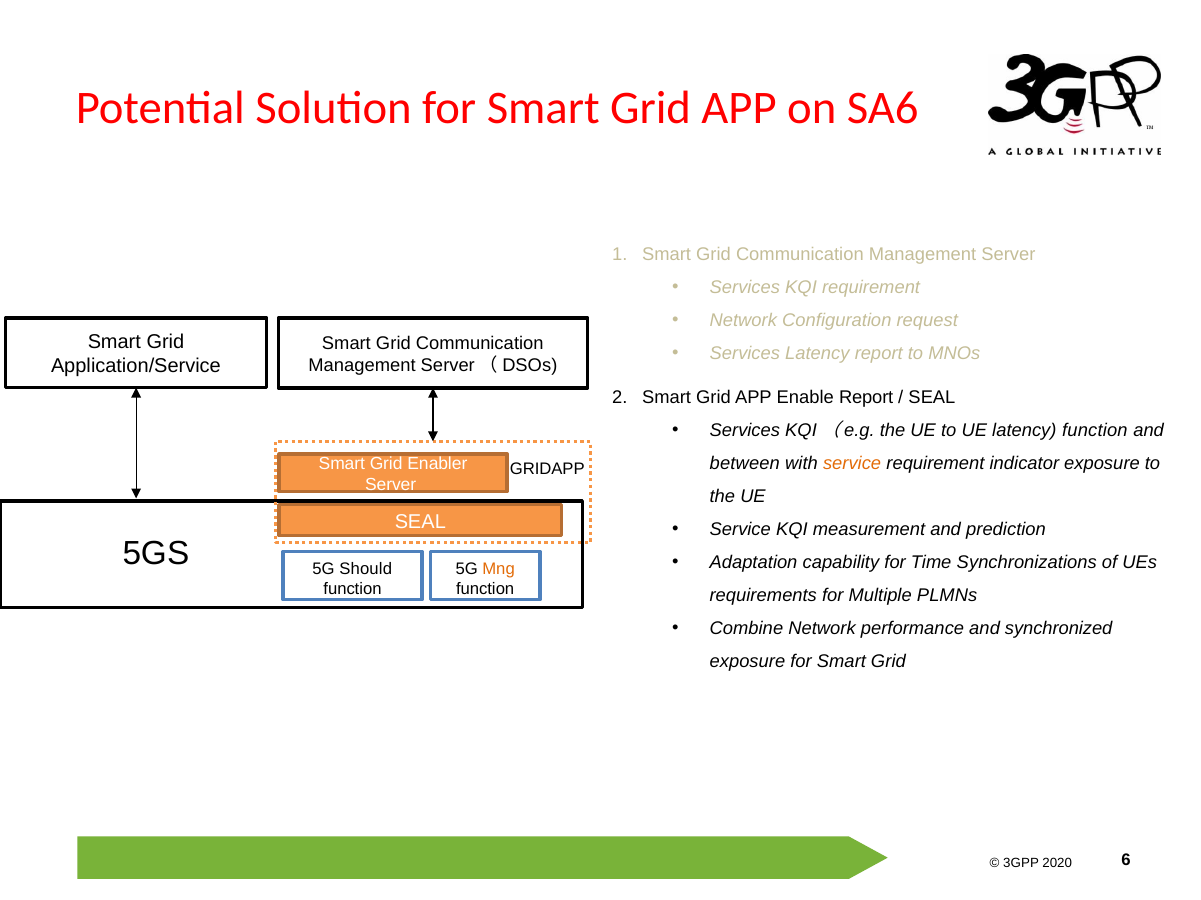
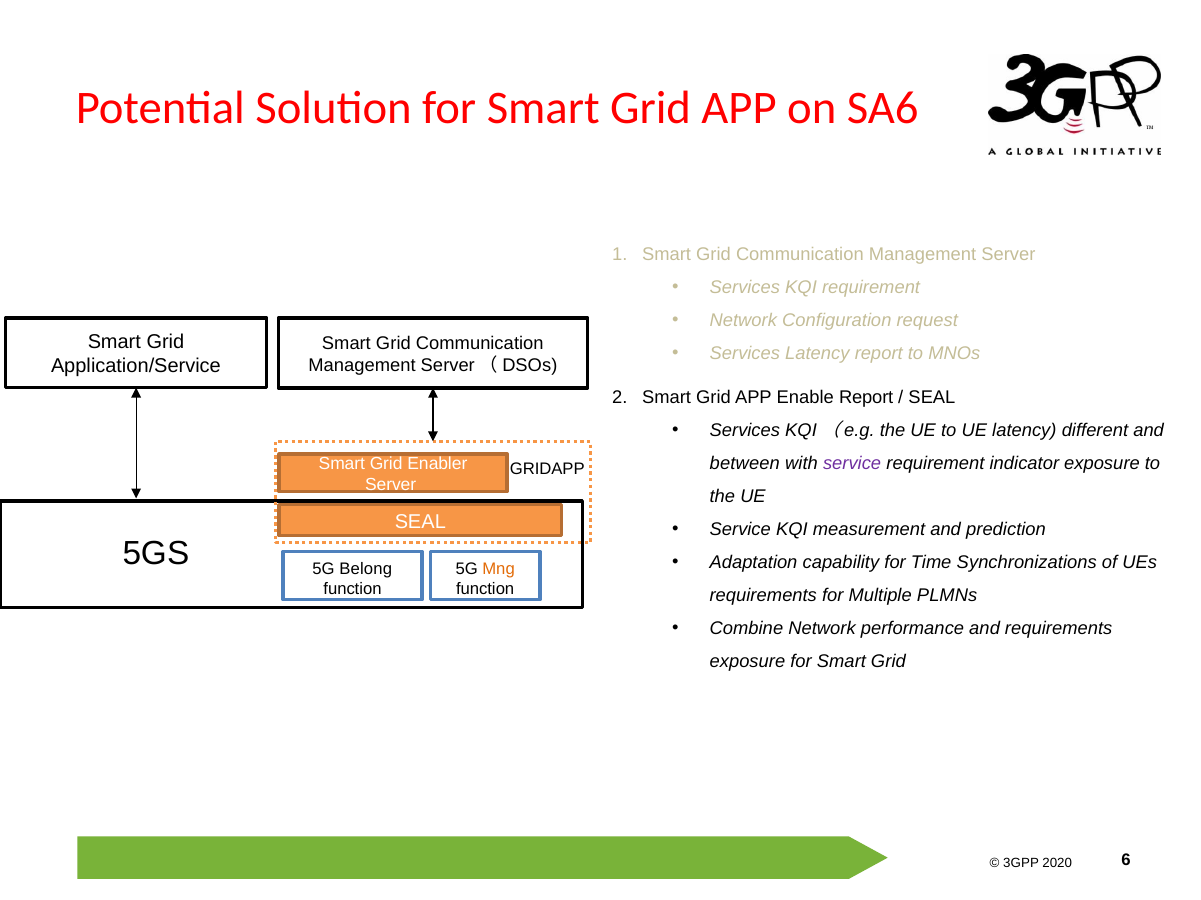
latency function: function -> different (1095, 431)
service colour: orange -> purple (852, 464)
Should: Should -> Belong (366, 569)
and synchronized: synchronized -> requirements (1059, 629)
